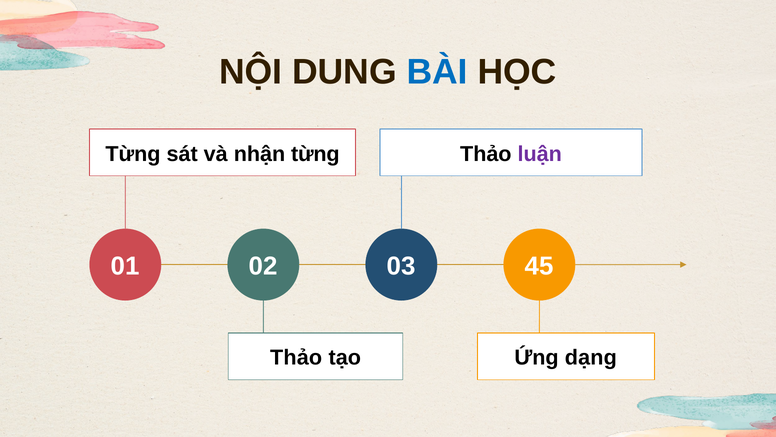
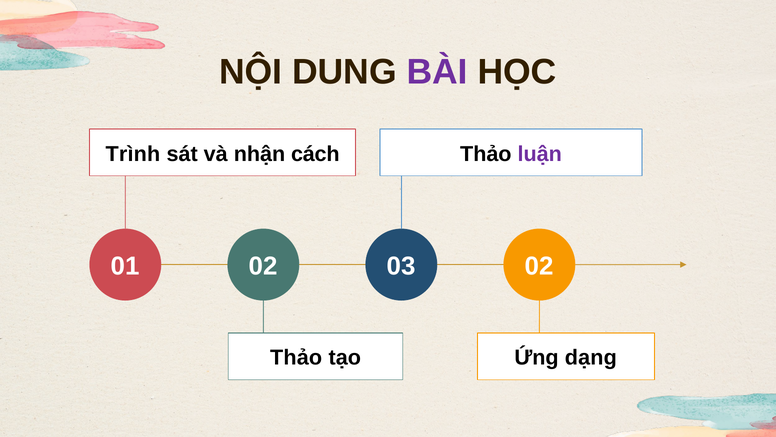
BÀI colour: blue -> purple (437, 72)
Từng: Từng -> Trình (133, 154)
nhận từng: từng -> cách (315, 154)
03 45: 45 -> 02 (539, 266)
